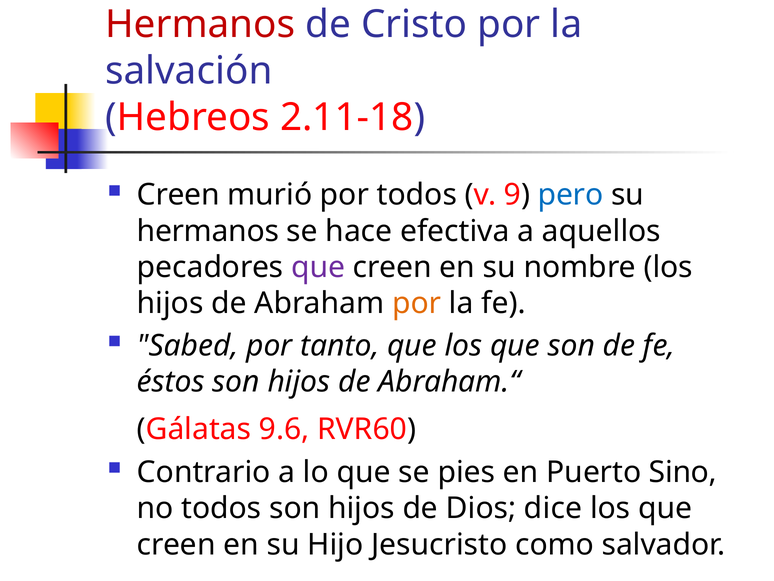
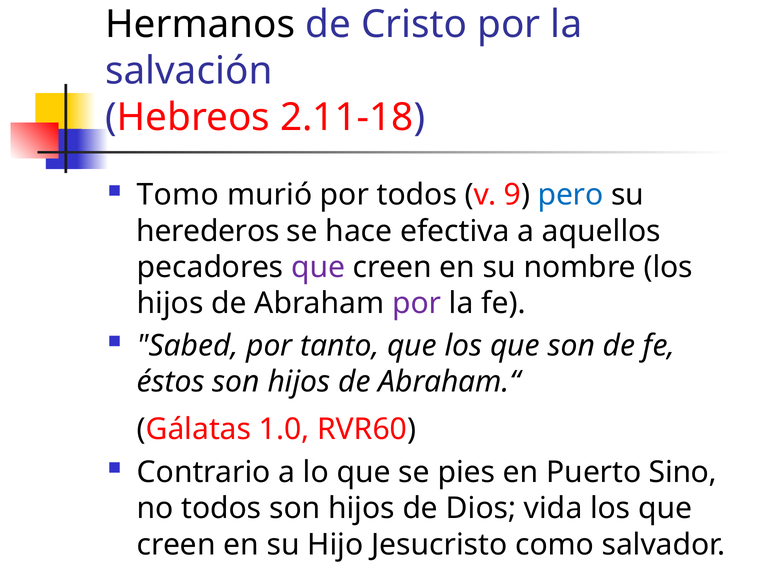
Hermanos colour: red -> black (200, 25)
Creen: Creen -> Tomo (178, 195)
hermanos: hermanos -> herederos (208, 231)
por colour: orange -> purple (417, 303)
9.6: 9.6 -> 1.0 (284, 429)
dice: dice -> vida (553, 508)
